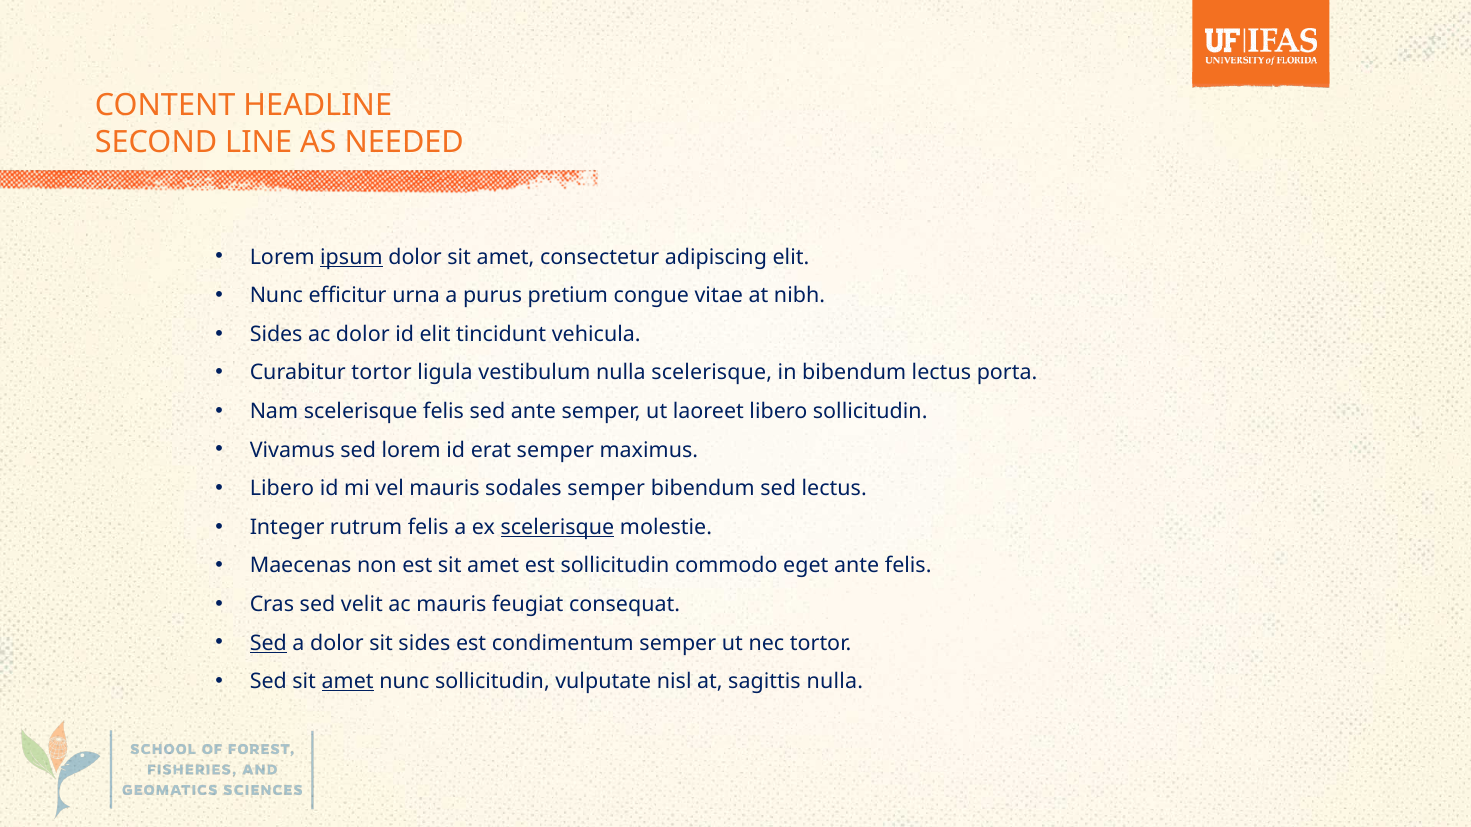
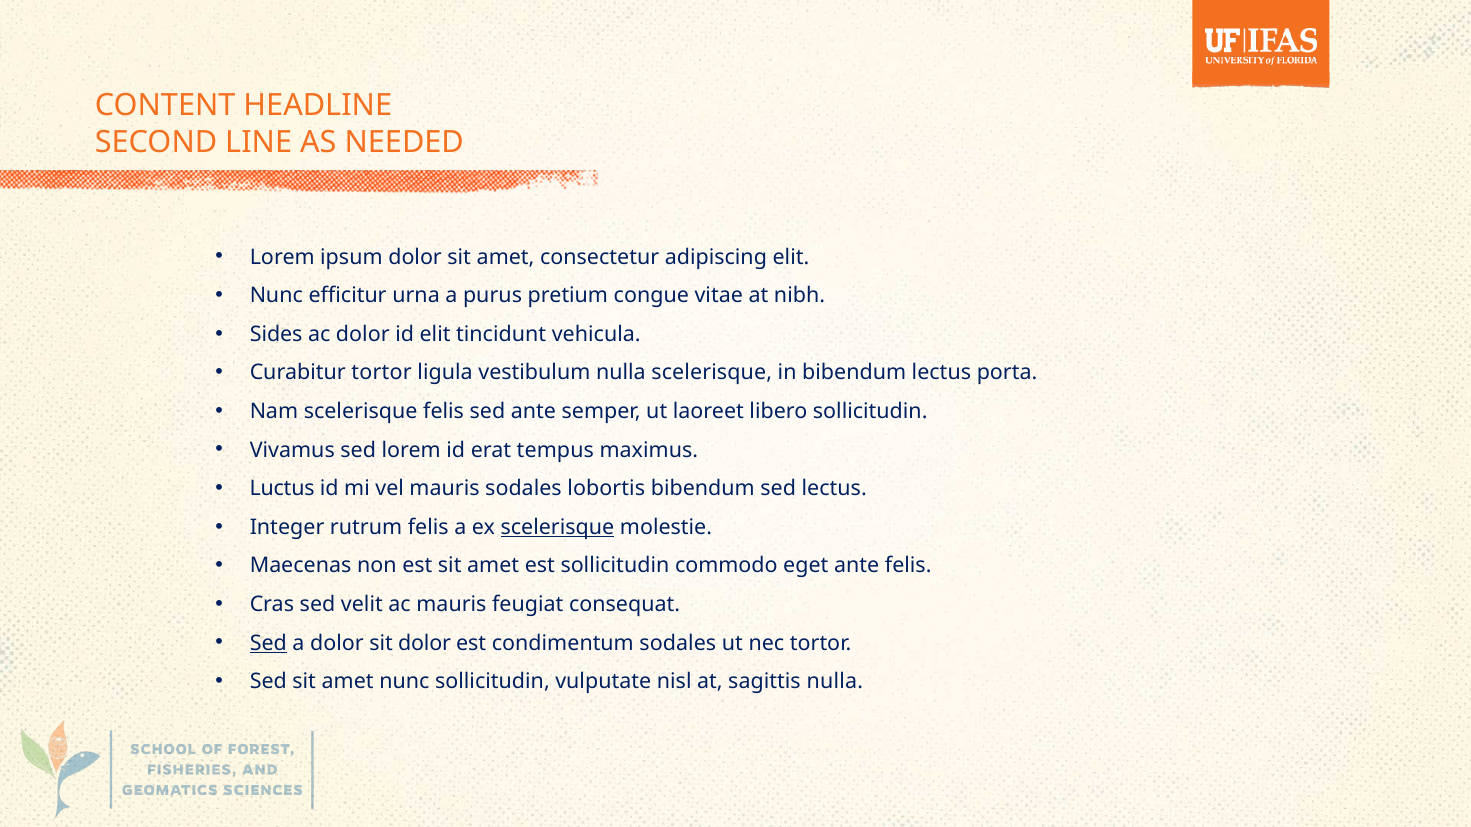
ipsum underline: present -> none (351, 257)
erat semper: semper -> tempus (555, 450)
Libero: Libero -> Luctus (282, 489)
sodales semper: semper -> lobortis (606, 489)
sit sides: sides -> dolor (425, 643)
condimentum semper: semper -> sodales (678, 643)
amet underline: present -> none (348, 682)
